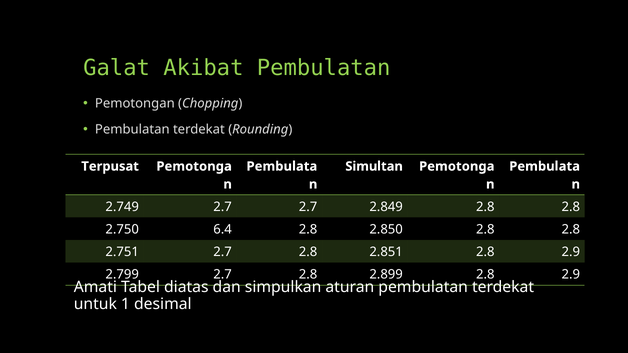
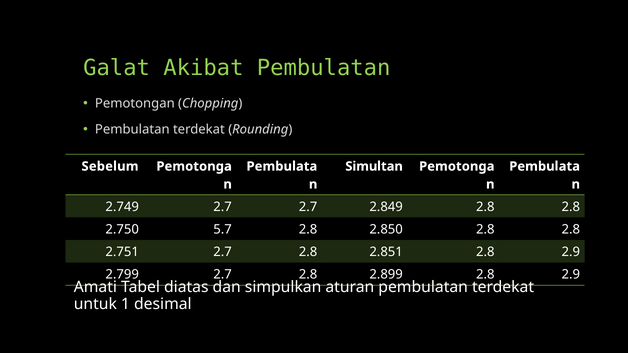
Terpusat: Terpusat -> Sebelum (110, 166)
6.4: 6.4 -> 5.7 (223, 230)
